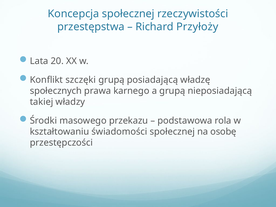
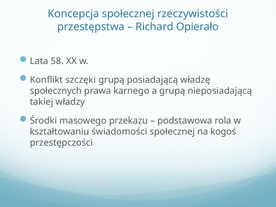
Przyłoży: Przyłoży -> Opierało (197, 27)
20: 20 -> 58 (57, 61)
osobę: osobę -> kogoś (223, 132)
